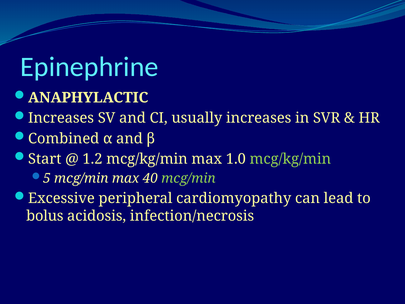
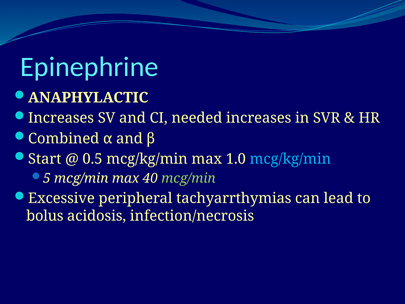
usually: usually -> needed (197, 118)
1.2: 1.2 -> 0.5 (92, 159)
mcg/kg/min colour: light green -> light blue (290, 159)
cardiomyopathy: cardiomyopathy -> tachyarrthymias (234, 198)
